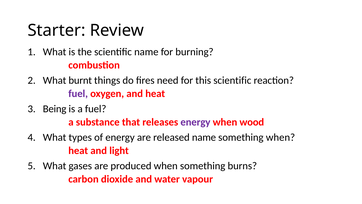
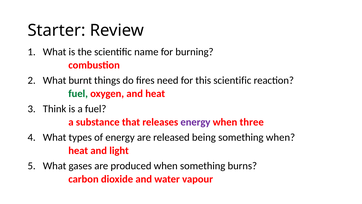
fuel colour: purple -> green (78, 93)
Being: Being -> Think (55, 109)
wood: wood -> three (252, 122)
released name: name -> being (204, 137)
